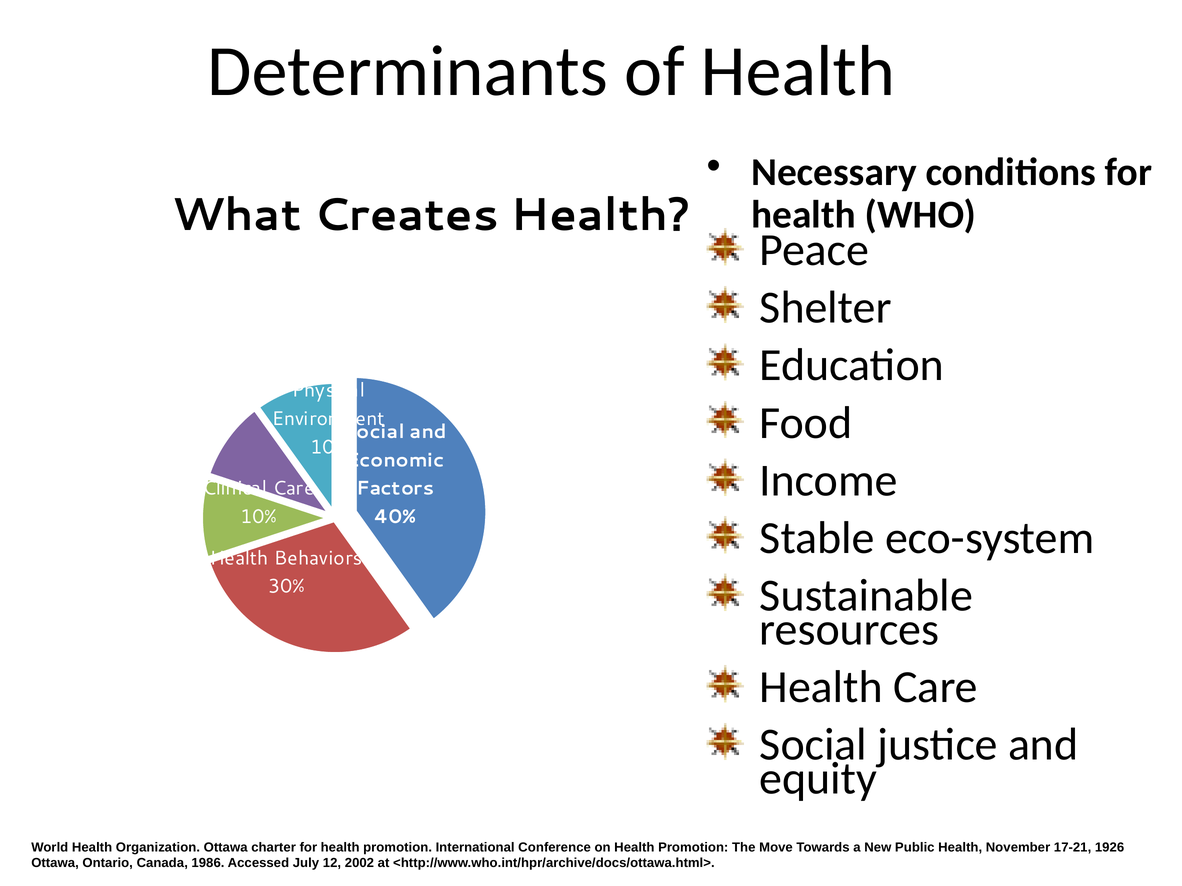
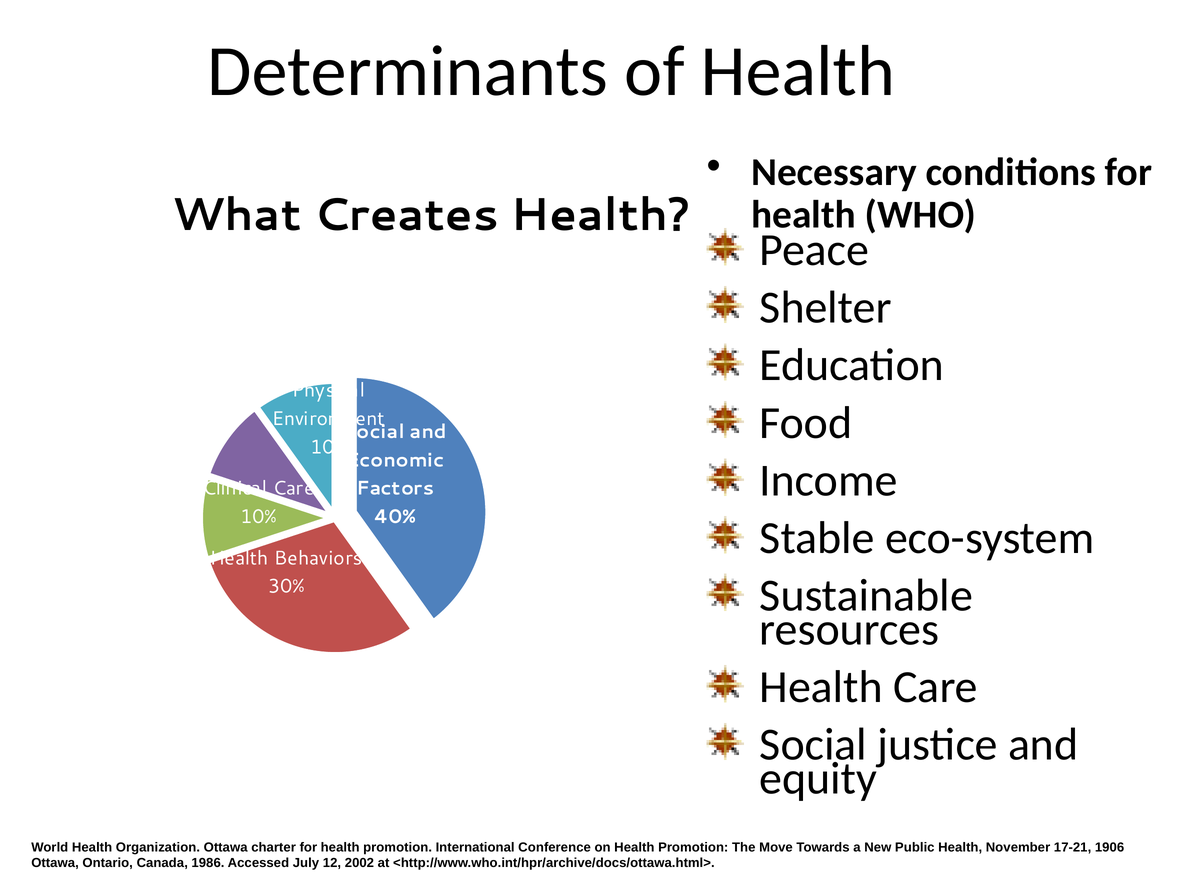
1926: 1926 -> 1906 (1110, 848)
